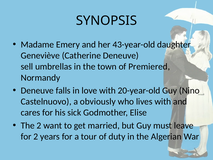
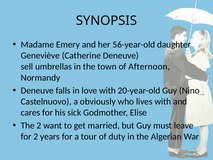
43-year-old: 43-year-old -> 56-year-old (134, 44)
Premiered: Premiered -> Afternoon (149, 67)
